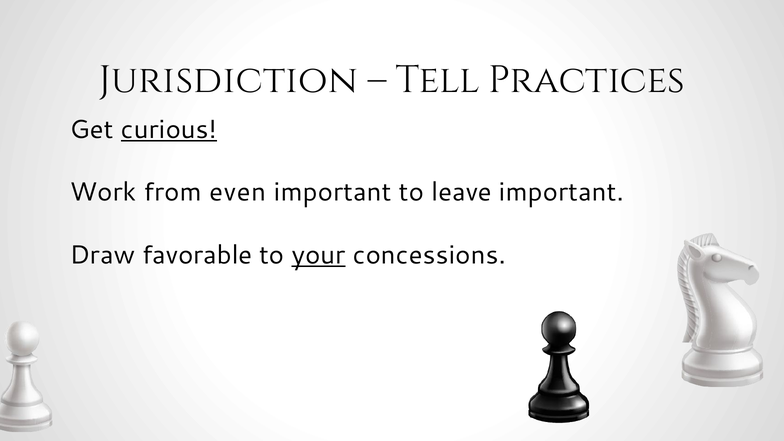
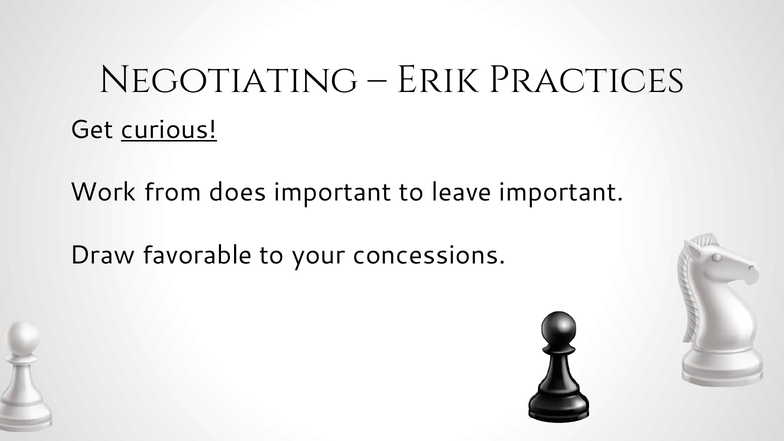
Jurisdiction: Jurisdiction -> Negotiating (229, 80)
Tell: Tell -> Erik (438, 80)
even: even -> does (238, 192)
your underline: present -> none (319, 255)
